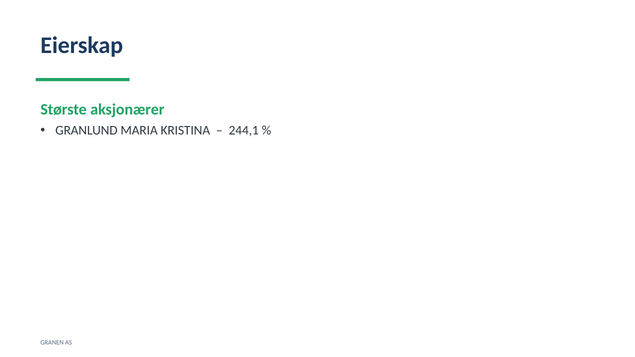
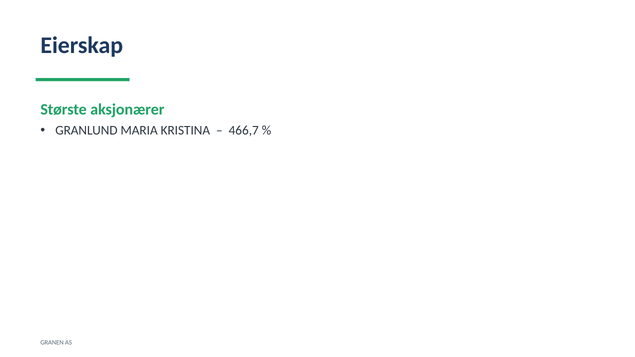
244,1: 244,1 -> 466,7 (244, 131)
